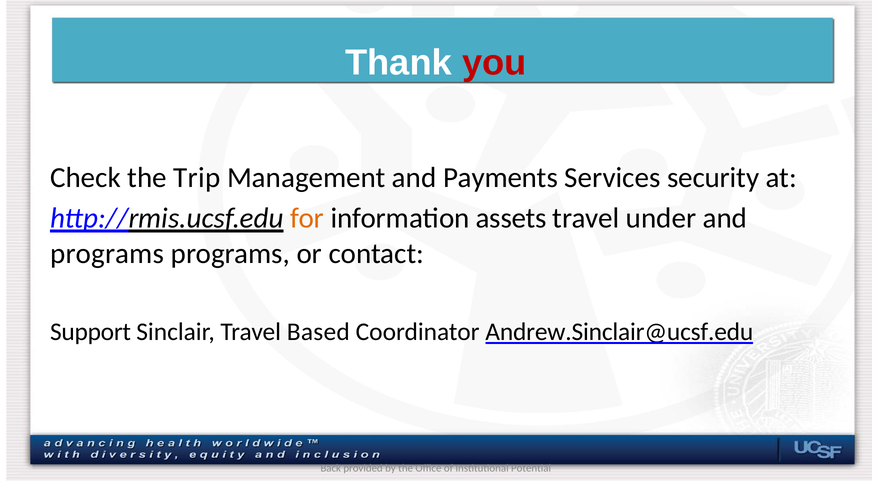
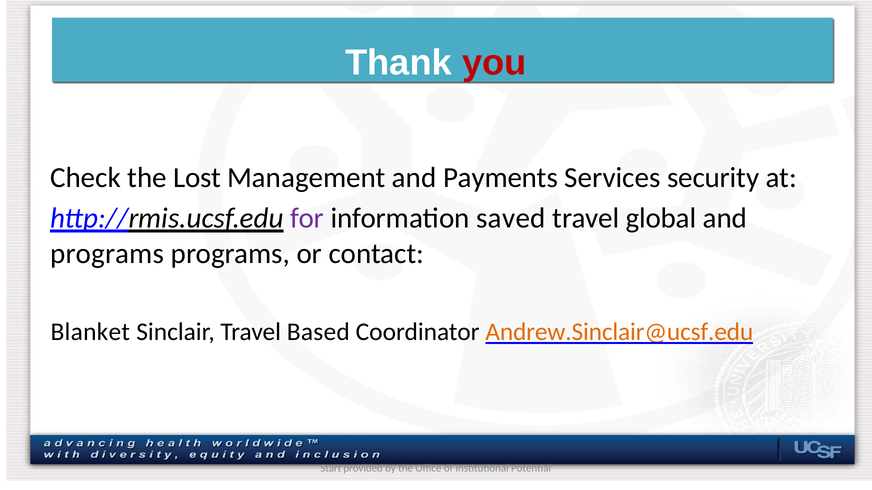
Trip: Trip -> Lost (197, 178)
for colour: orange -> purple (307, 219)
assets: assets -> saved (511, 219)
under: under -> global (661, 219)
Support: Support -> Blanket (90, 332)
Andrew.Sinclair@ucsf.edu colour: black -> orange (619, 332)
Back: Back -> Start (331, 468)
